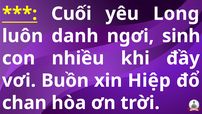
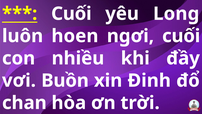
danh: danh -> hoen (75, 36)
ngơi sinh: sinh -> cuối (181, 36)
Hiệp: Hiệp -> Đinh (149, 80)
